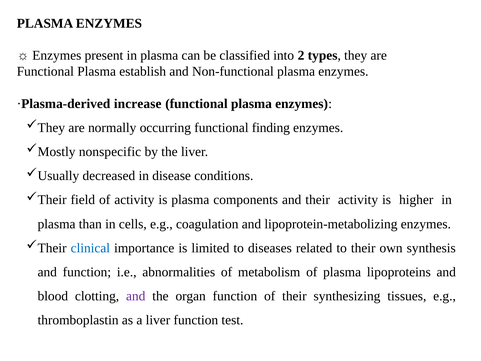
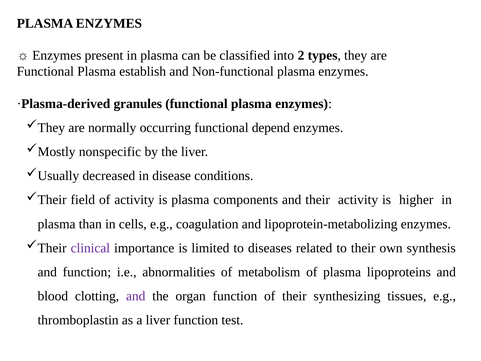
increase: increase -> granules (138, 104)
finding: finding -> depend (271, 128)
clinical colour: blue -> purple (90, 248)
